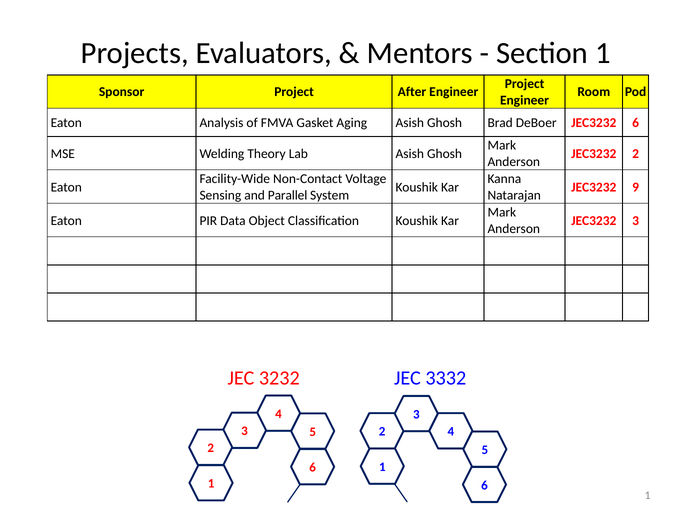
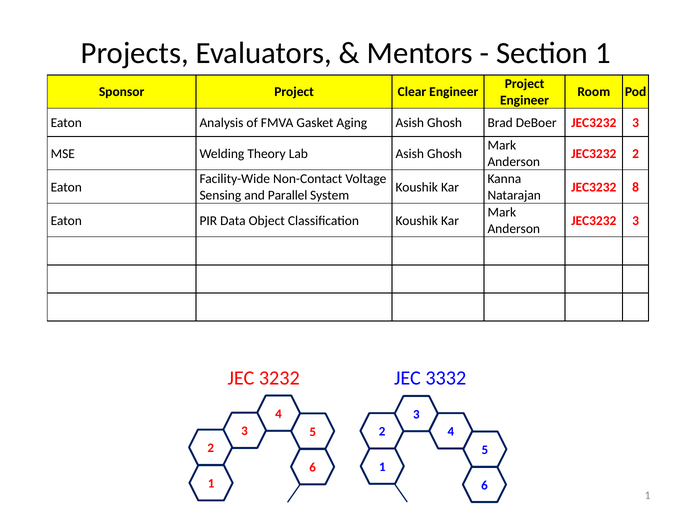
After: After -> Clear (412, 92)
DeBoer JEC3232 6: 6 -> 3 (636, 123)
9: 9 -> 8 (636, 187)
